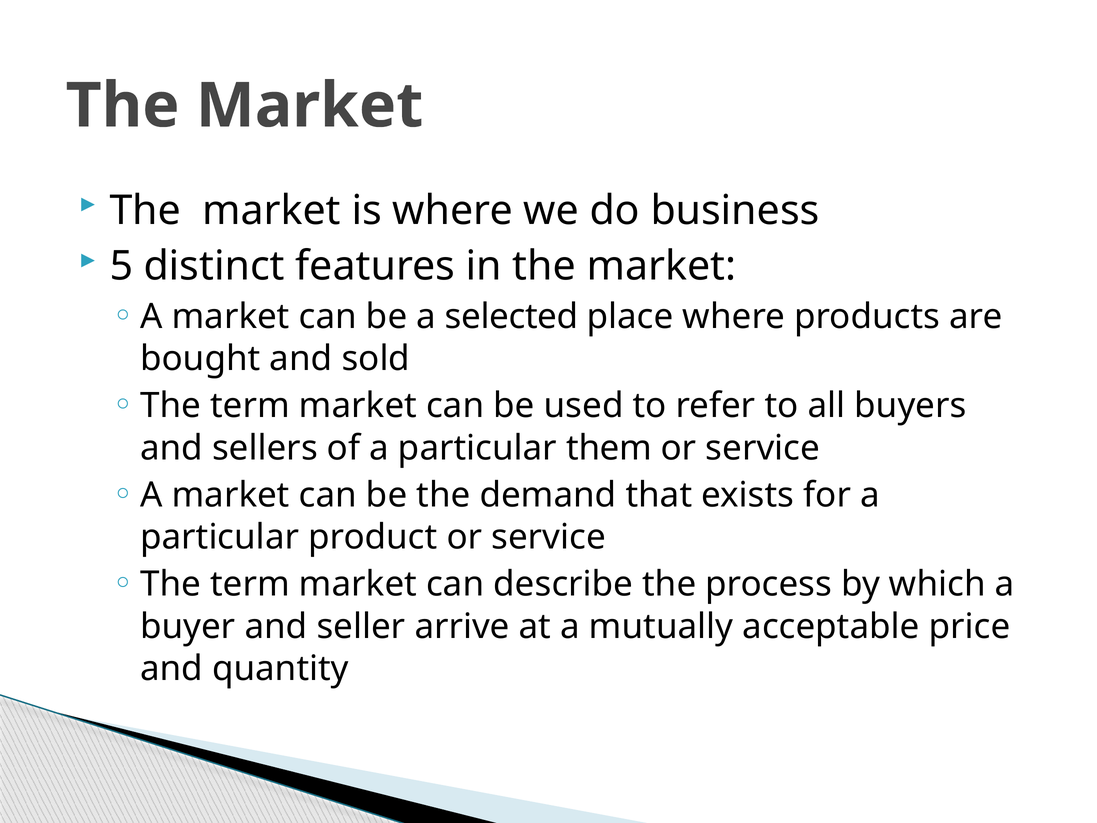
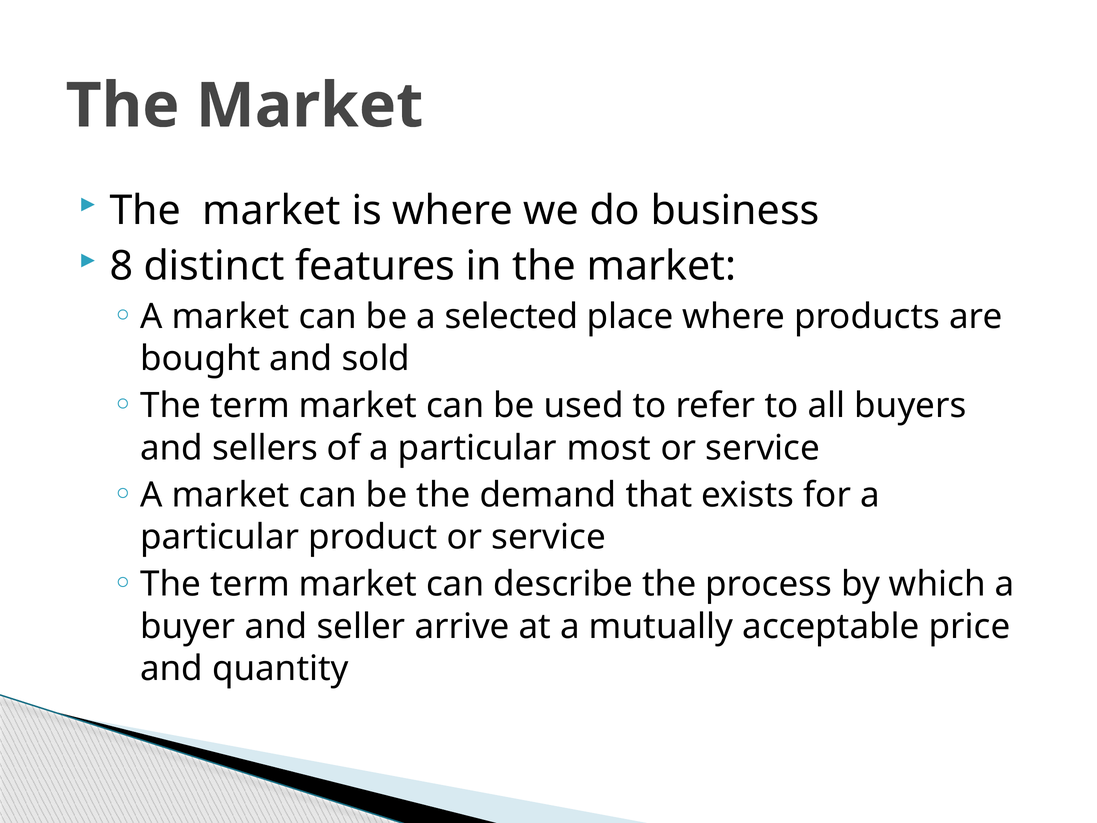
5: 5 -> 8 (121, 266)
them: them -> most (609, 448)
